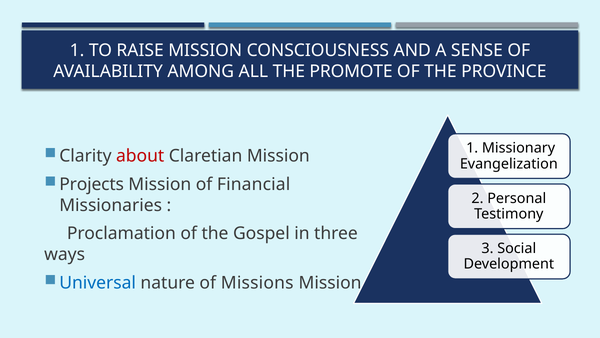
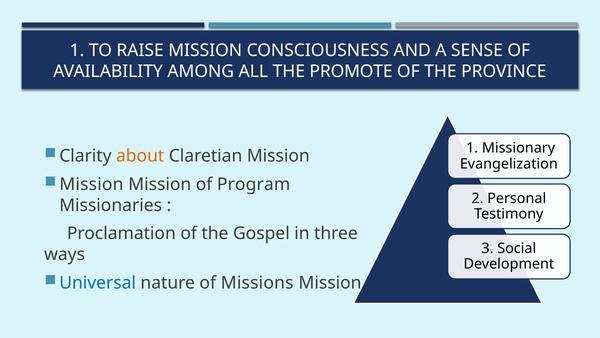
about colour: red -> orange (140, 156)
Projects: Projects -> Mission (91, 184)
Financial: Financial -> Program (254, 184)
